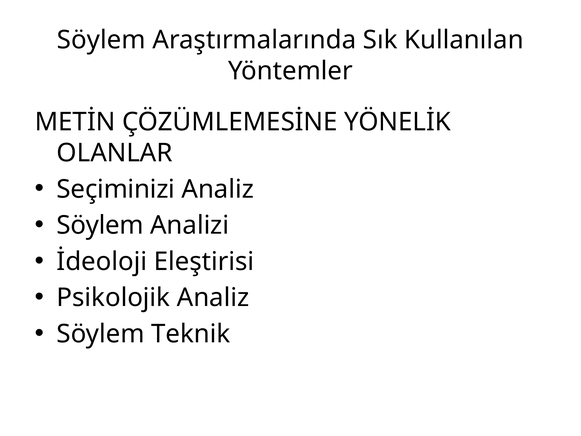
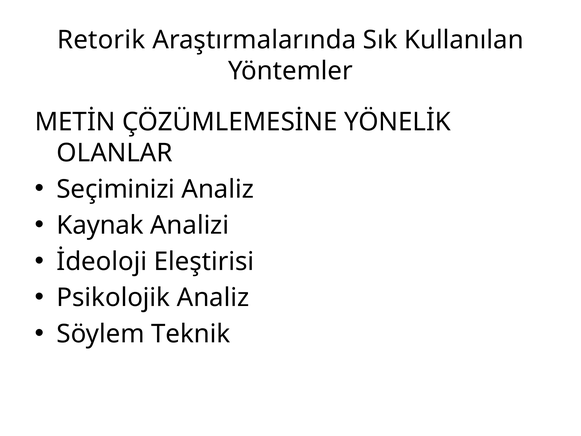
Söylem: Söylem -> Retorik (101, 40)
Söylem: Söylem -> Kaynak (100, 225)
